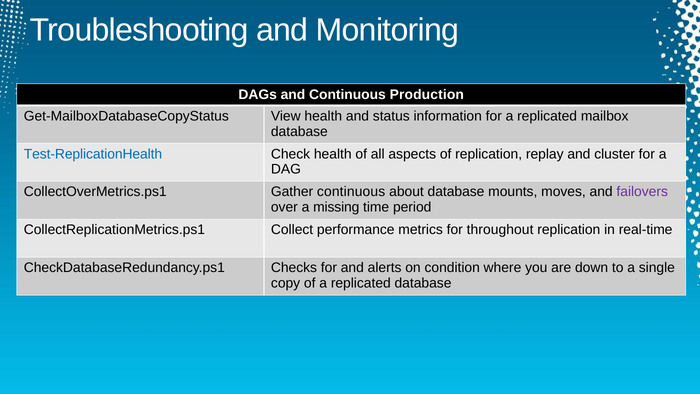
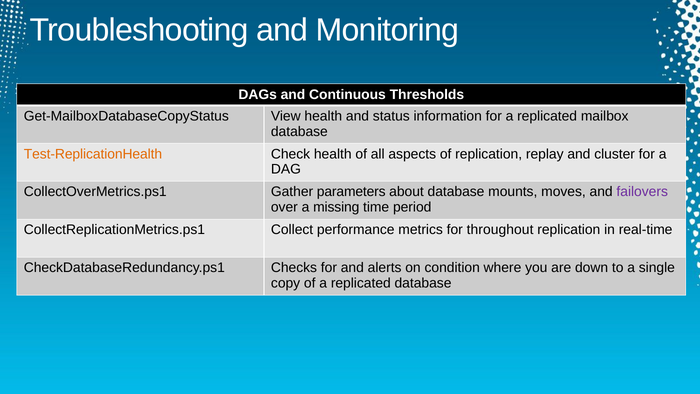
Production: Production -> Thresholds (427, 94)
Test-ReplicationHealth colour: blue -> orange (93, 154)
Gather continuous: continuous -> parameters (351, 192)
